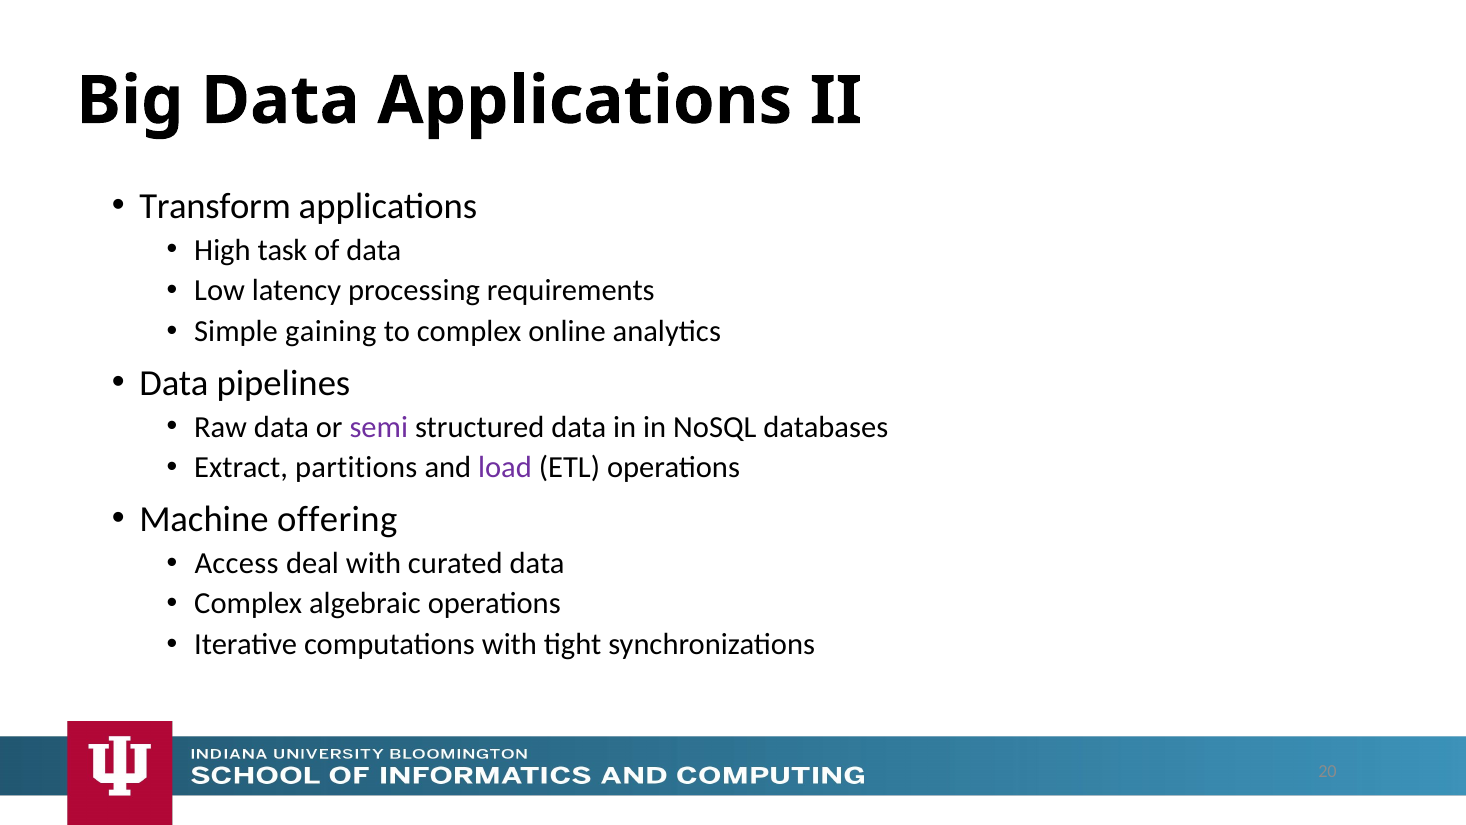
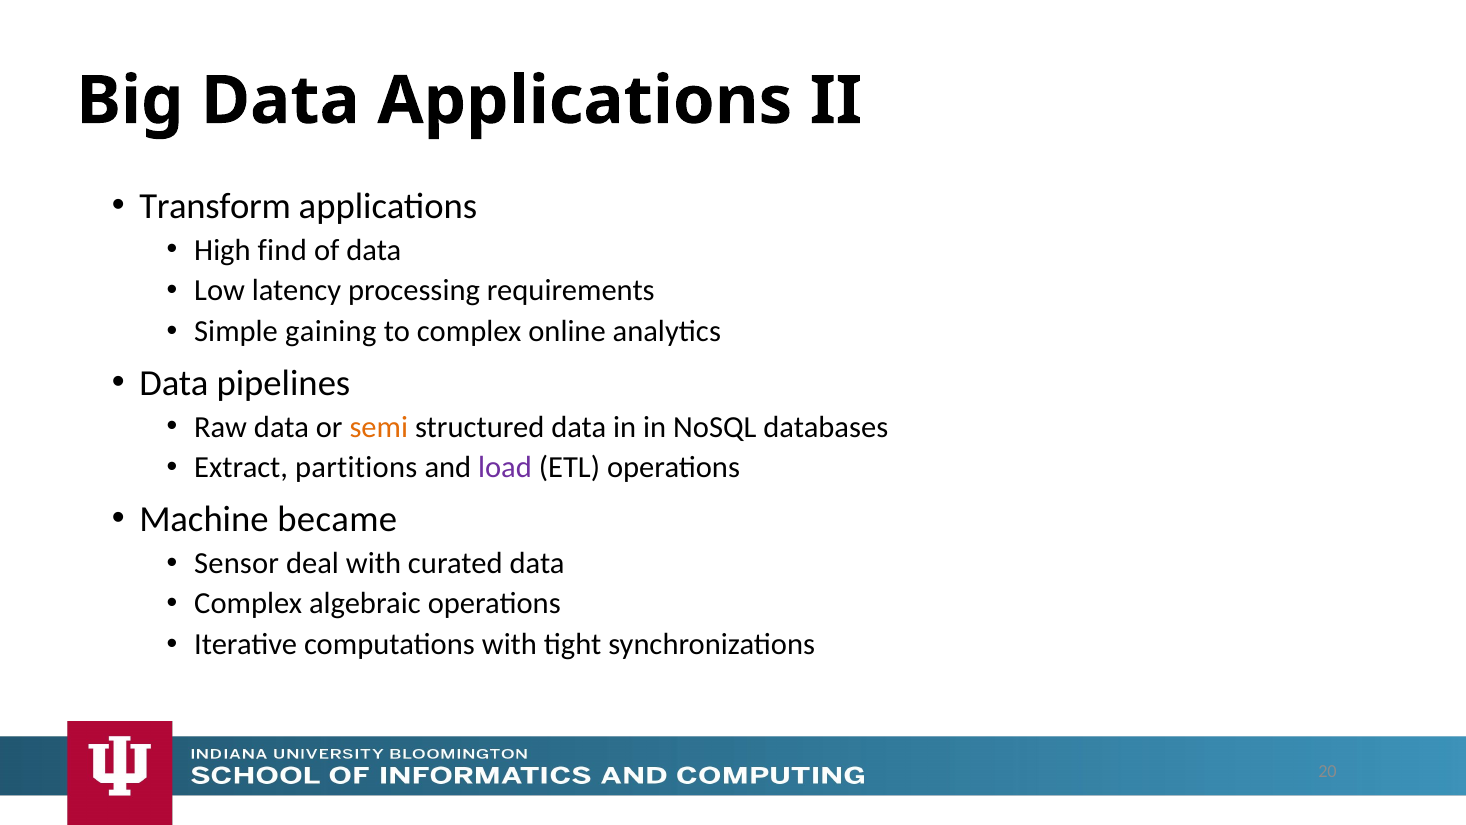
task: task -> find (282, 250)
semi colour: purple -> orange (379, 427)
offering: offering -> became (337, 519)
Access: Access -> Sensor (237, 563)
